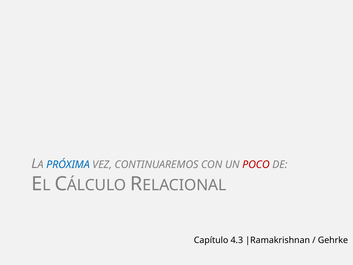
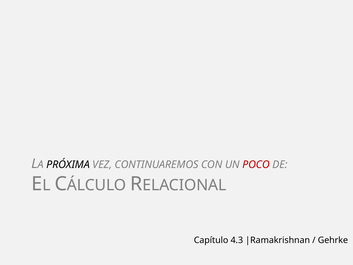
PRÓXIMA colour: blue -> black (68, 164)
